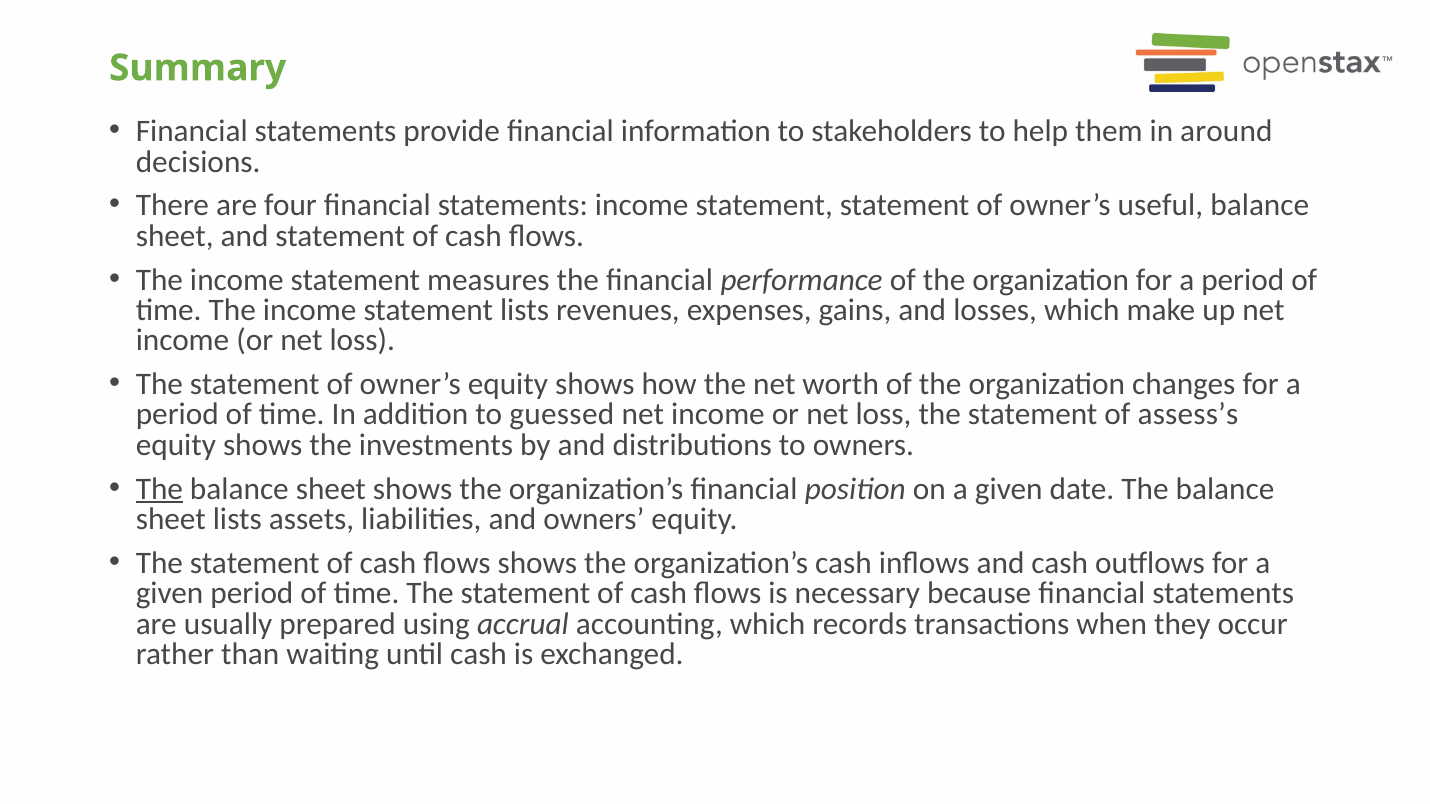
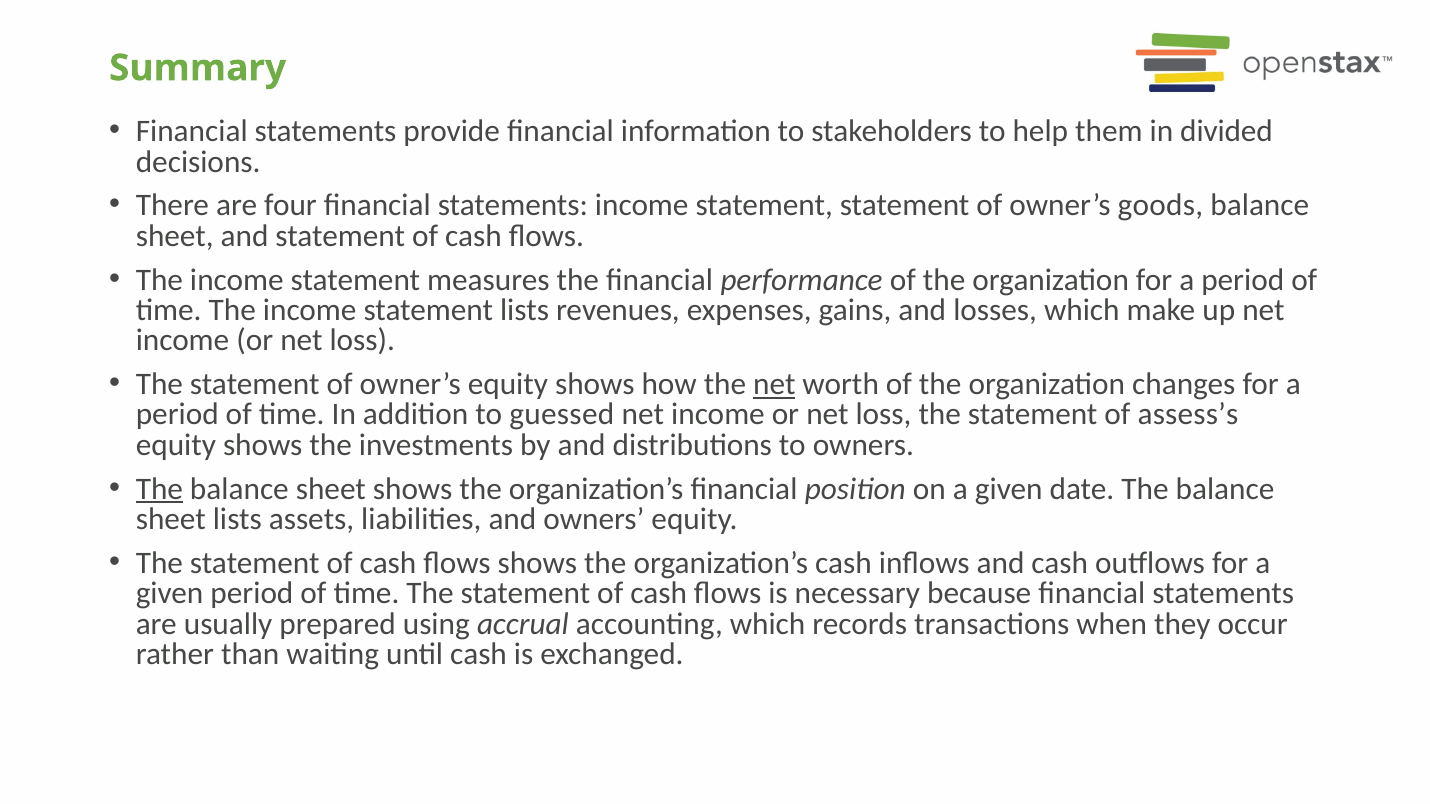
around: around -> divided (1227, 131)
useful: useful -> goods (1160, 206)
net underline: none -> present (774, 384)
